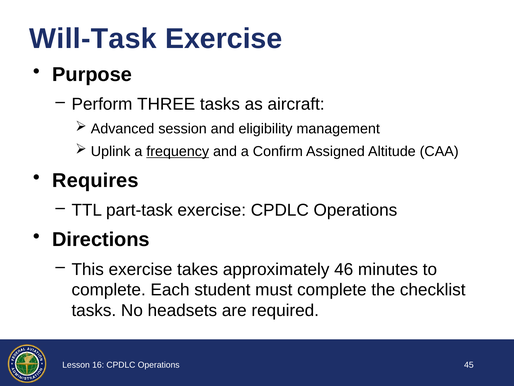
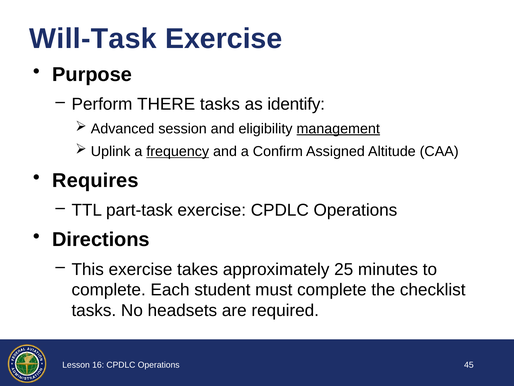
THREE: THREE -> THERE (166, 104)
aircraft: aircraft -> identify (296, 104)
management underline: none -> present (338, 129)
46: 46 -> 25 (344, 269)
